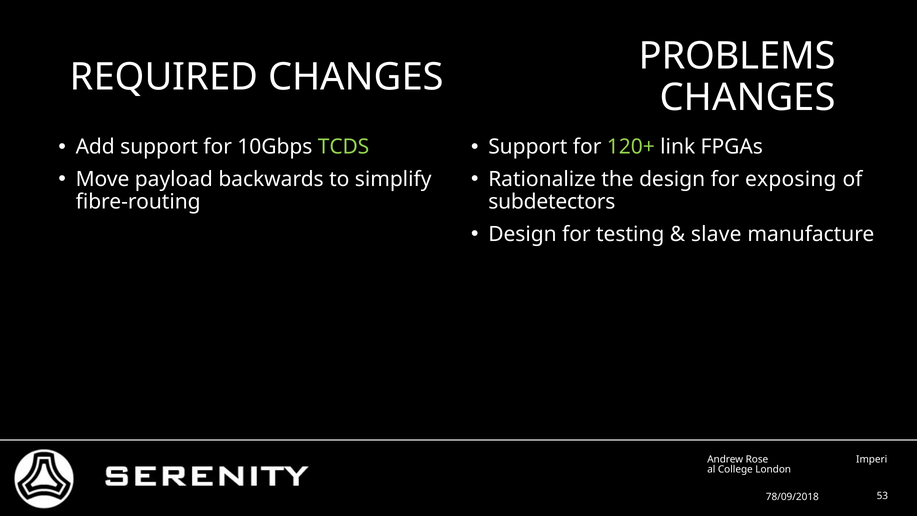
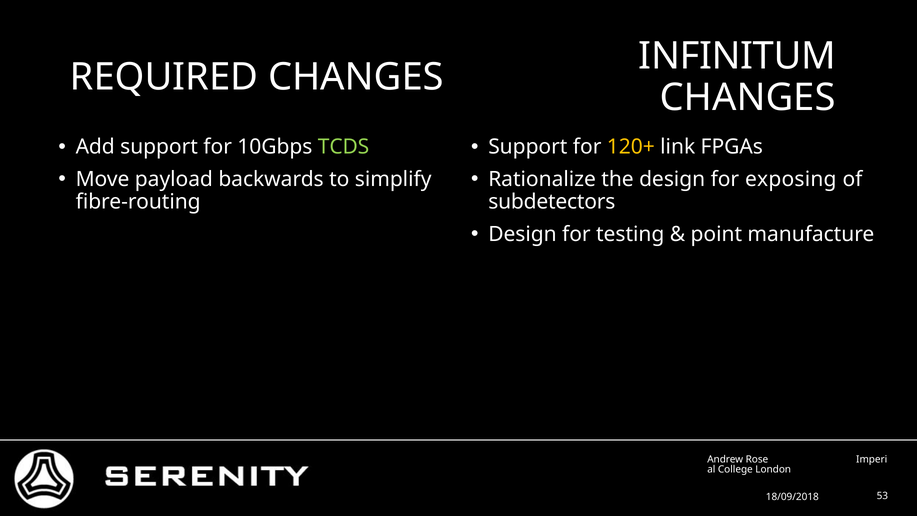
PROBLEMS: PROBLEMS -> INFINITUM (737, 56)
120+ colour: light green -> yellow (631, 147)
slave: slave -> point (716, 234)
78/09/2018: 78/09/2018 -> 18/09/2018 (792, 497)
